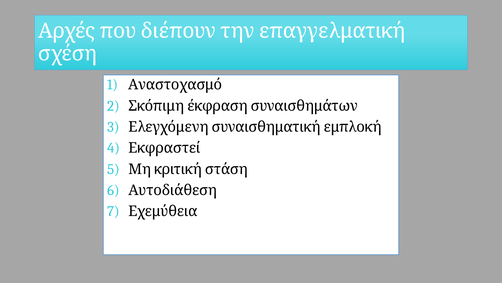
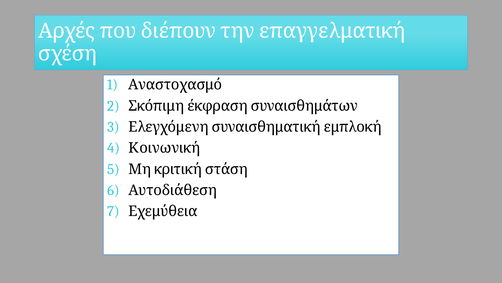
Εκφραστεί: Εκφραστεί -> Κοινωνική (164, 148)
